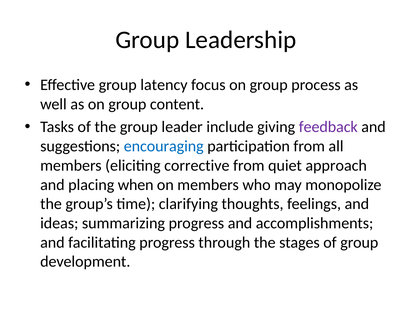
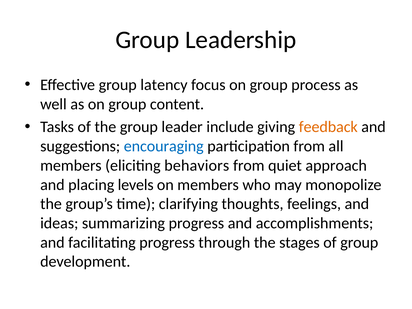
feedback colour: purple -> orange (328, 127)
corrective: corrective -> behaviors (197, 166)
when: when -> levels (136, 185)
